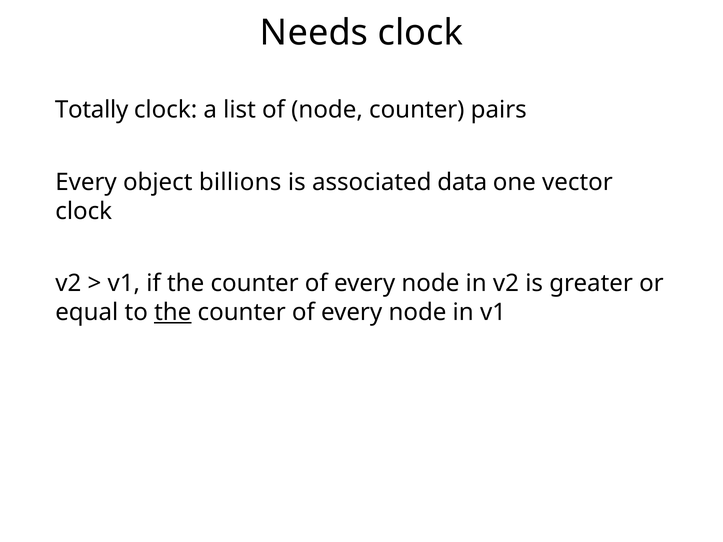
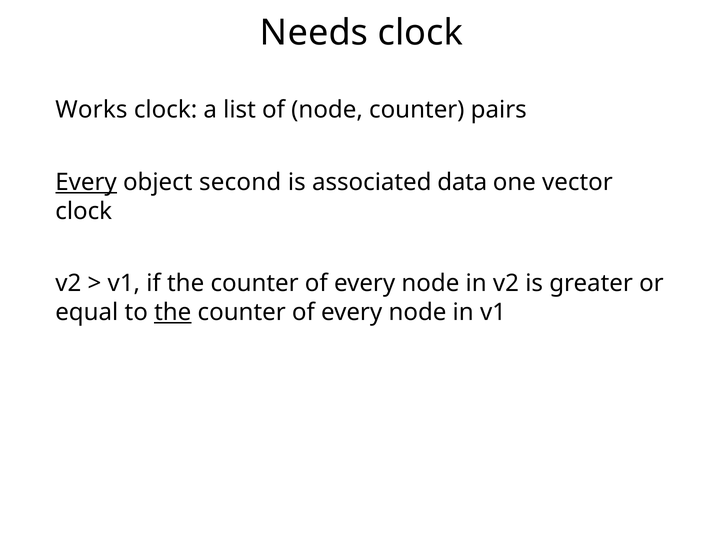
Totally: Totally -> Works (91, 110)
Every underline: none -> present (86, 182)
billions: billions -> second (240, 182)
